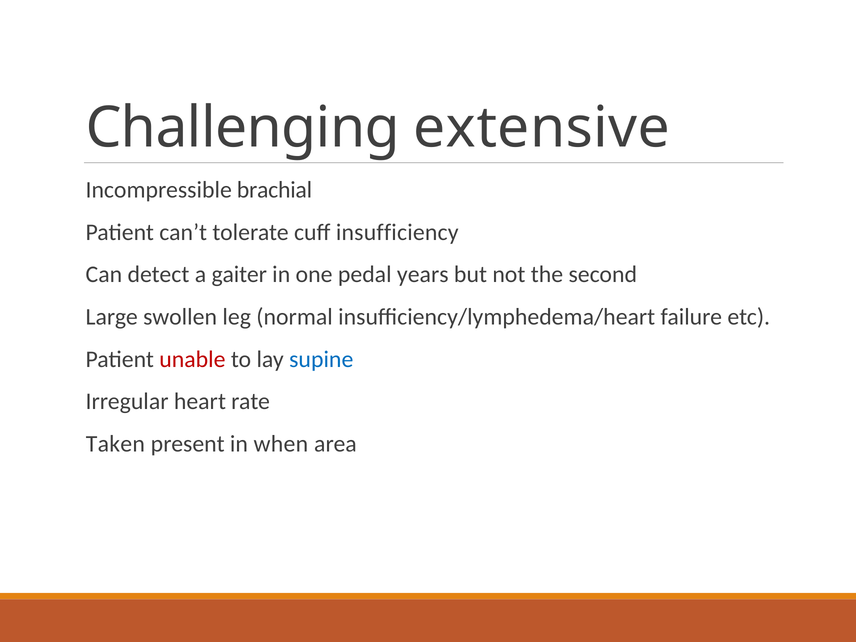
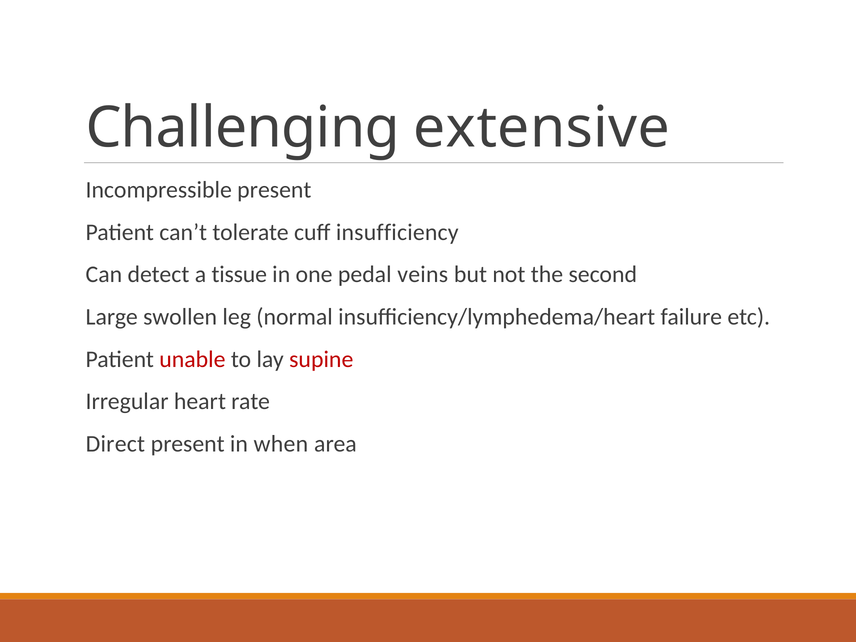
Incompressible brachial: brachial -> present (274, 190)
gaiter: gaiter -> tissue (239, 275)
years: years -> veins (423, 275)
supine colour: blue -> red (321, 359)
Taken: Taken -> Direct (115, 444)
